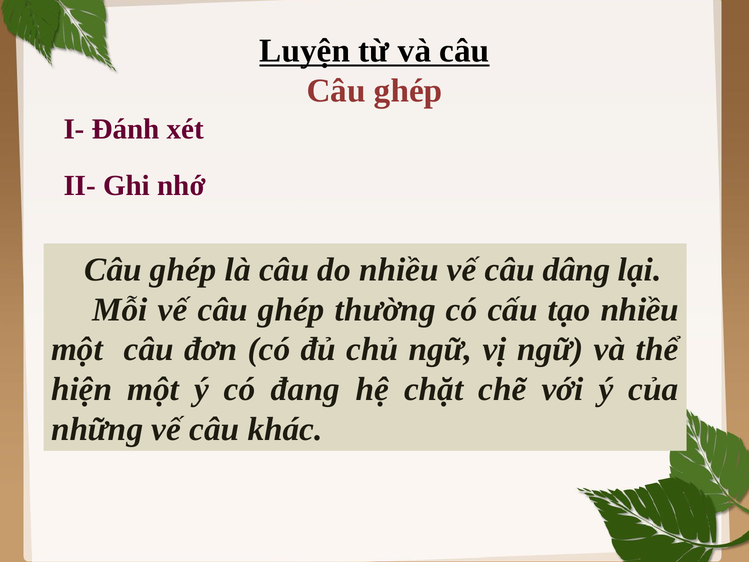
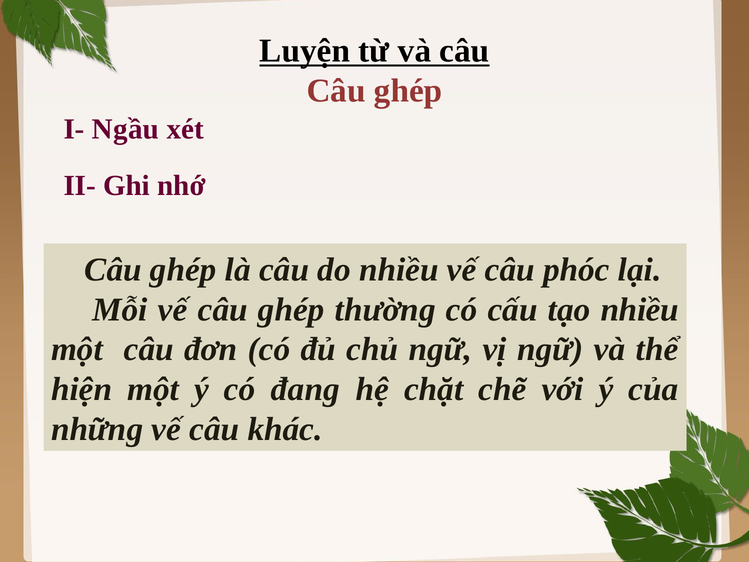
Đánh: Đánh -> Ngầu (126, 129)
dâng: dâng -> phóc (576, 269)
